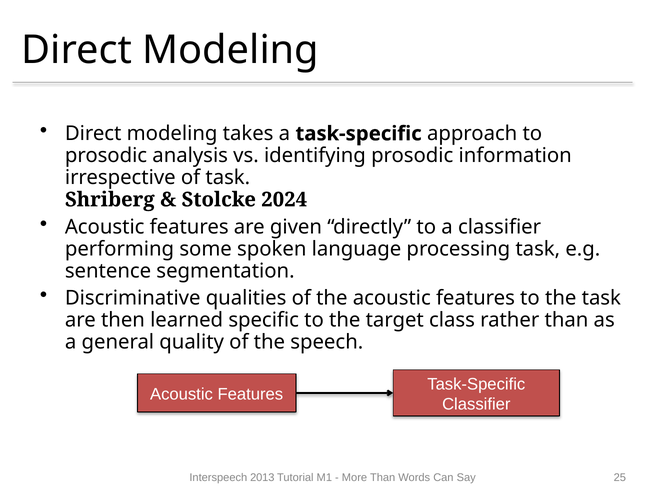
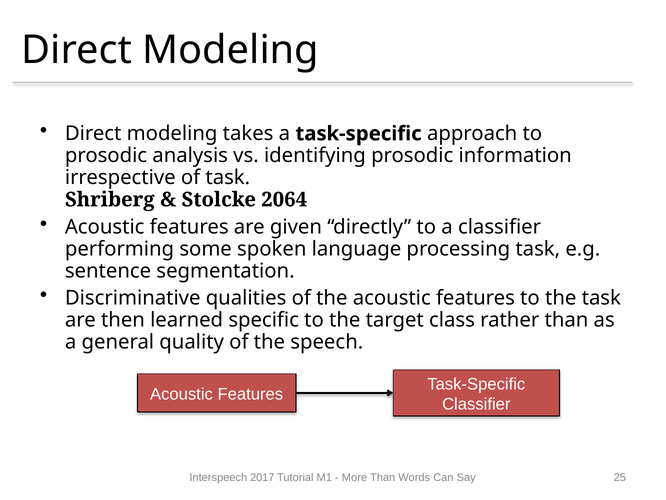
2024: 2024 -> 2064 (284, 199)
2013: 2013 -> 2017 (262, 477)
